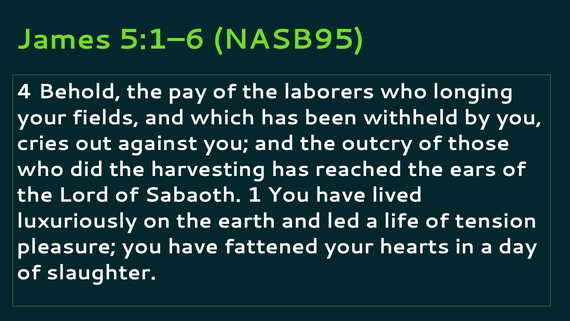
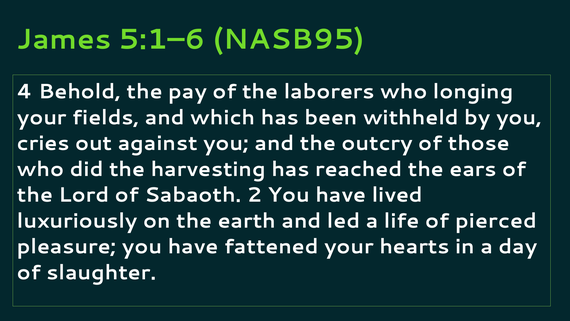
1: 1 -> 2 (254, 195)
tension: tension -> pierced (496, 221)
